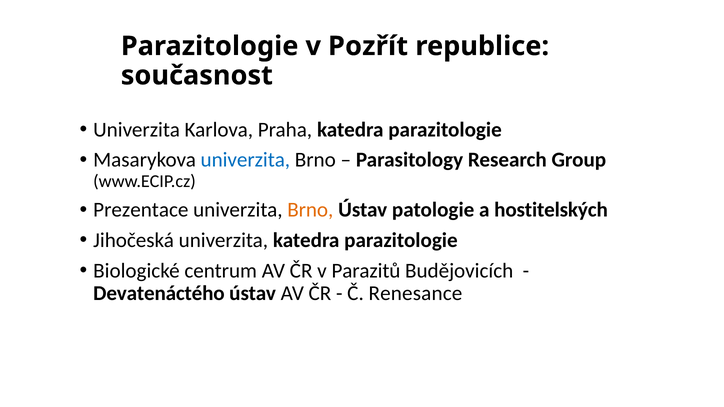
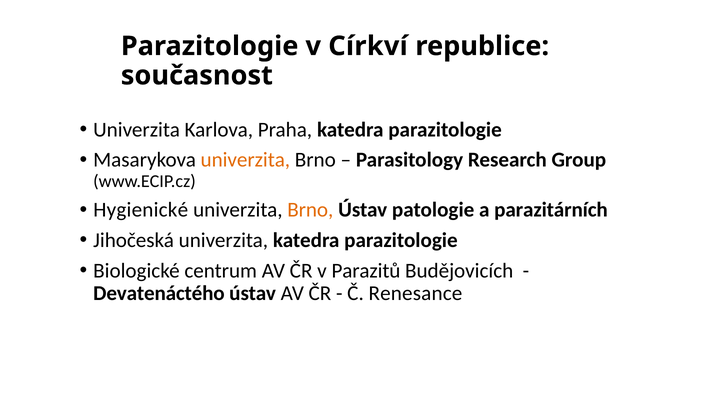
Pozřít: Pozřít -> Církví (368, 46)
univerzita colour: blue -> orange (245, 160)
Prezentace: Prezentace -> Hygienické (141, 210)
hostitelských: hostitelských -> parazitárních (551, 210)
